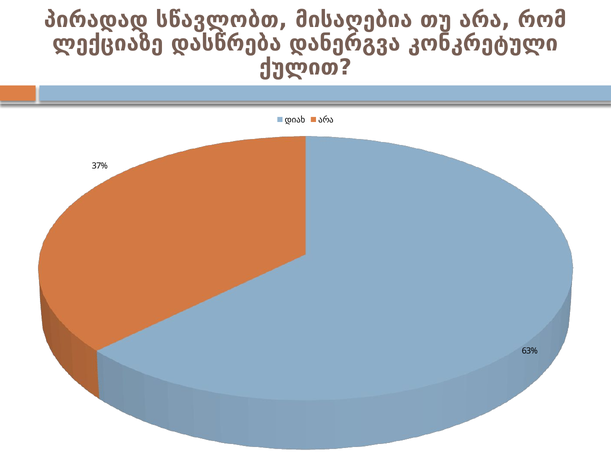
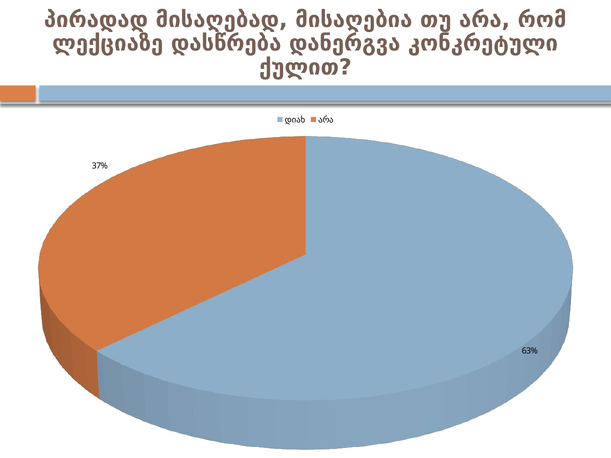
სწავლობთ: სწავლობთ -> მისაღებად (222, 20)
